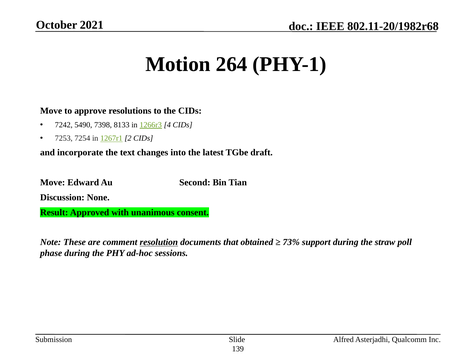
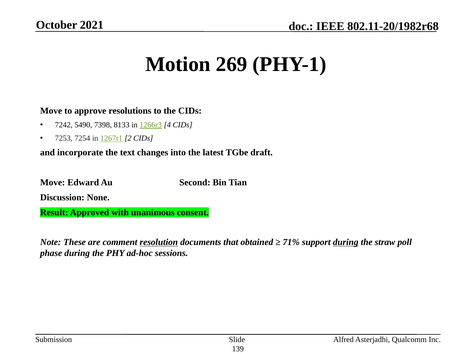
264: 264 -> 269 (232, 64)
73%: 73% -> 71% (291, 242)
during underline: none -> present (346, 242)
